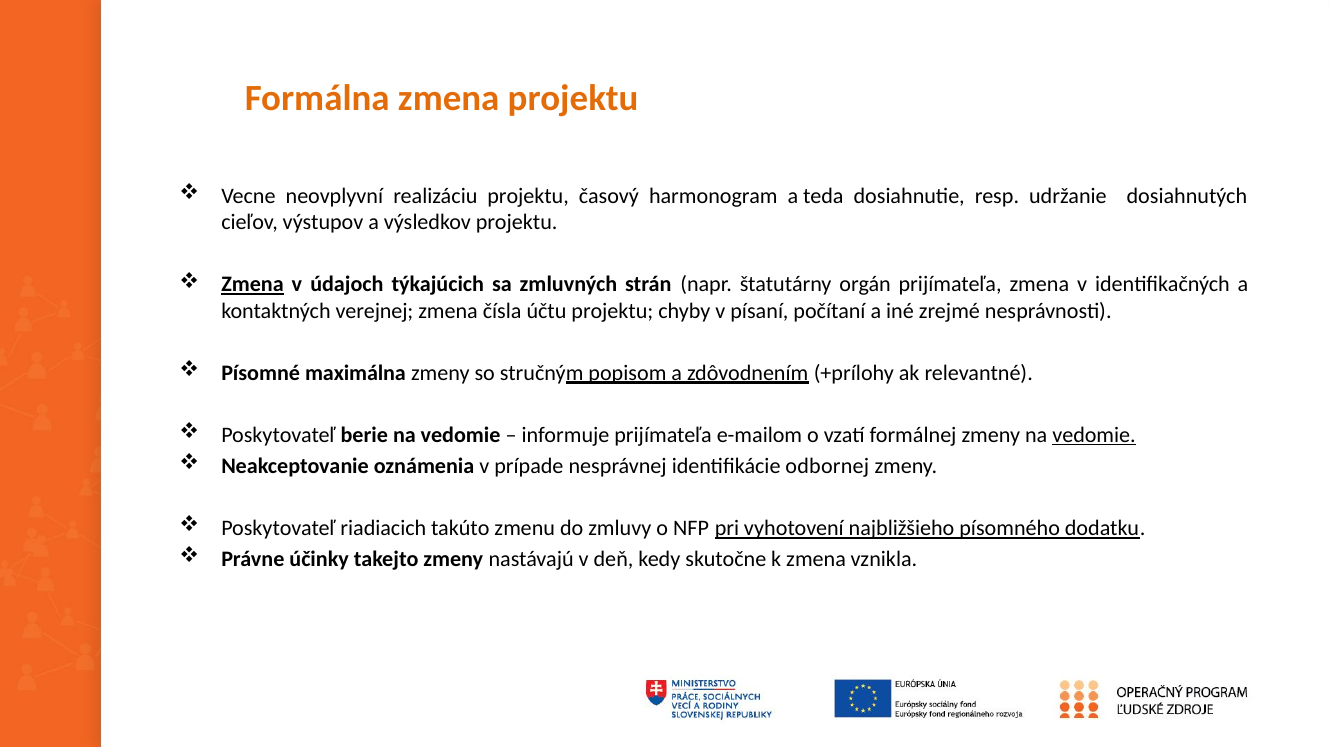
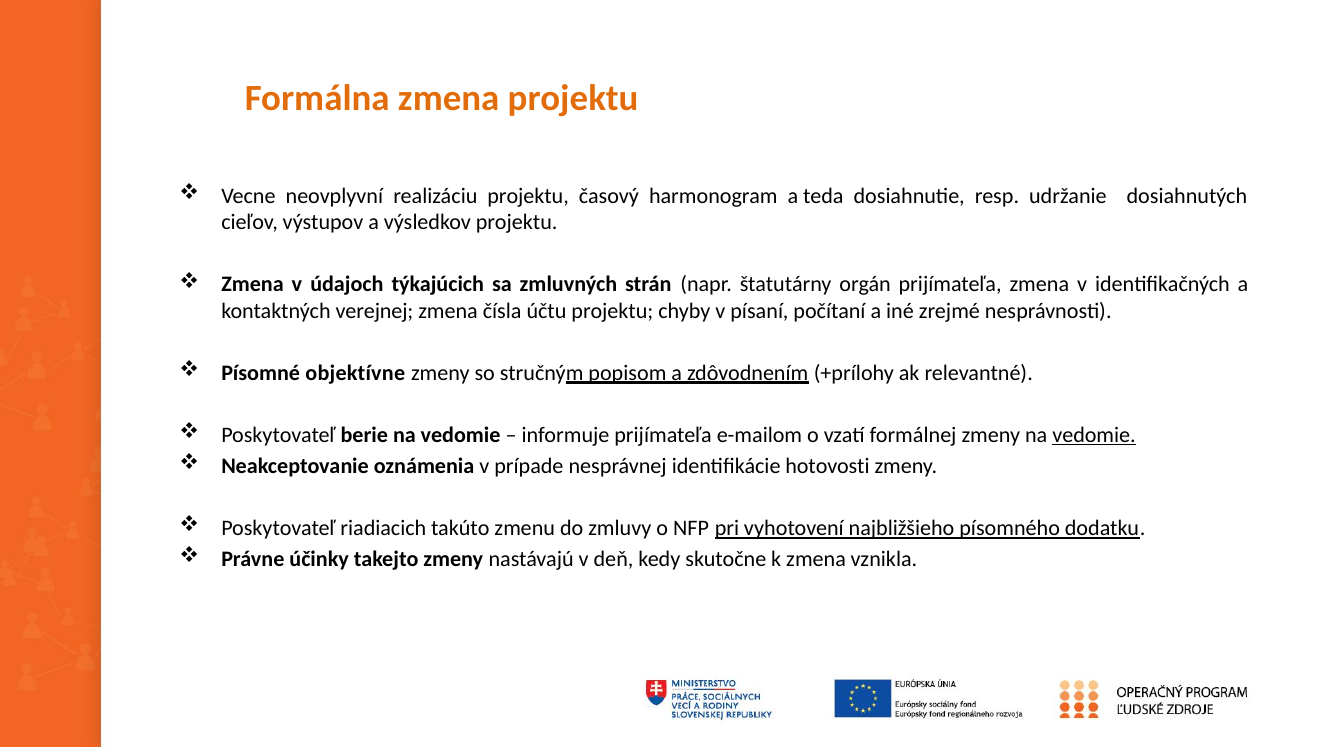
Zmena underline: present -> none (252, 285)
maximálna: maximálna -> objektívne (355, 373)
odbornej: odbornej -> hotovosti (828, 466)
